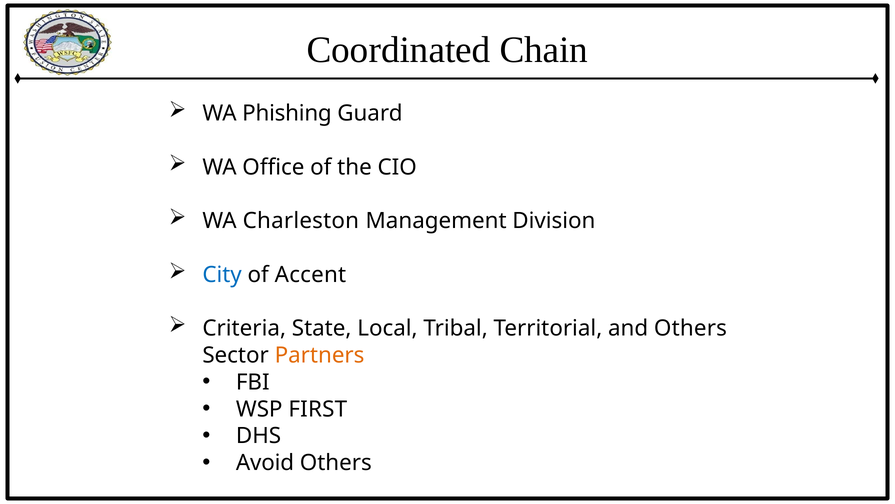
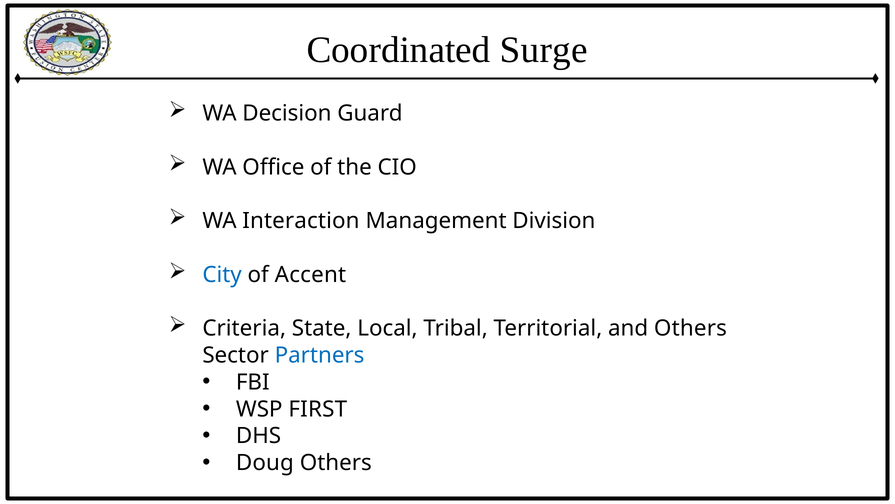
Chain: Chain -> Surge (544, 50)
Phishing: Phishing -> Decision (287, 113)
Charleston: Charleston -> Interaction (301, 221)
Partners colour: orange -> blue (320, 355)
Avoid: Avoid -> Doug (265, 462)
